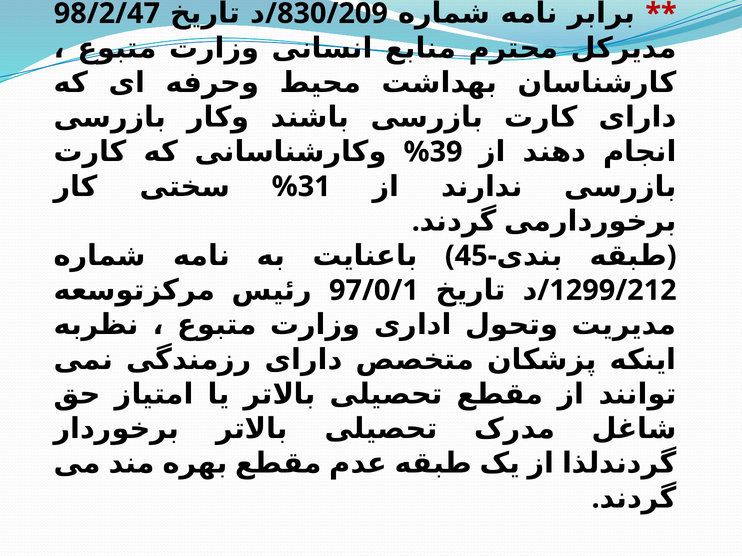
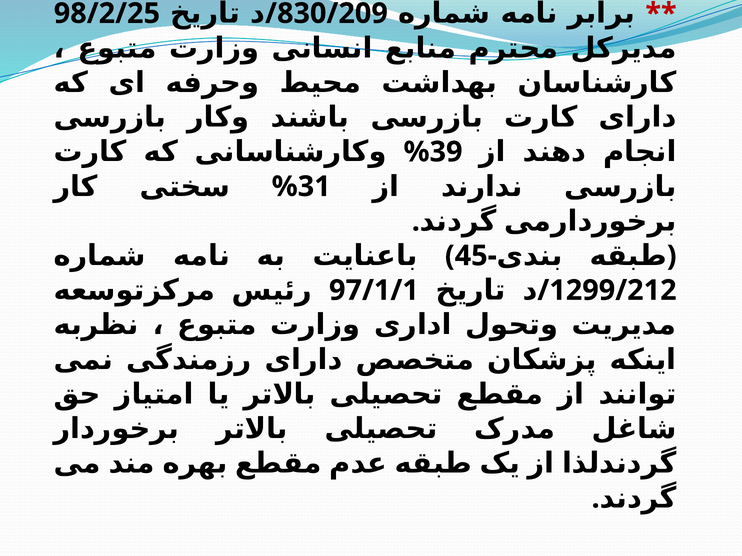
98/2/47: 98/2/47 -> 98/2/25 (107, 13)
97/0/1: 97/0/1 -> 97/1/1 (374, 291)
